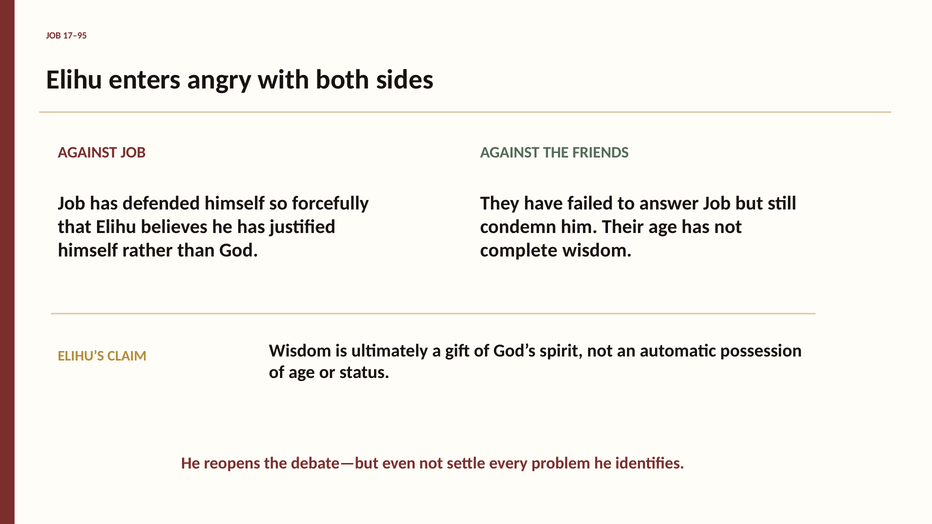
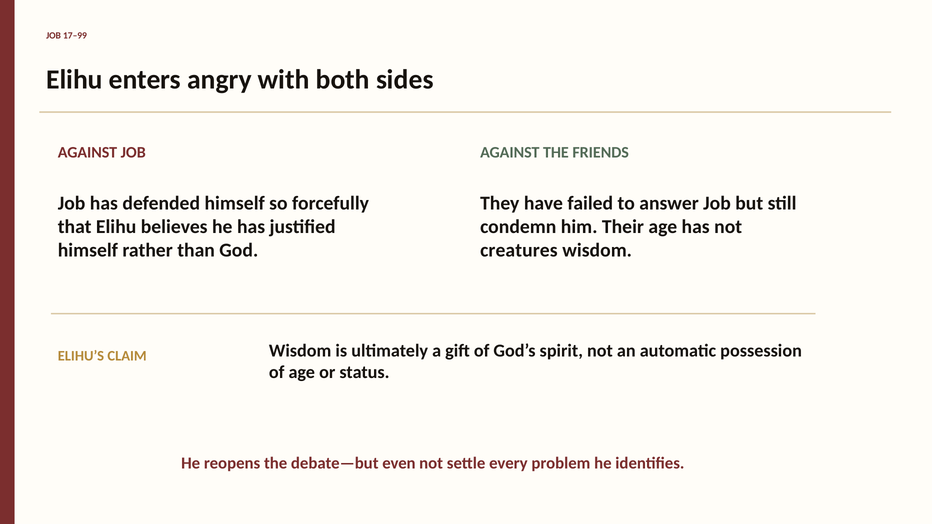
17–95: 17–95 -> 17–99 (75, 36)
complete: complete -> creatures (519, 251)
